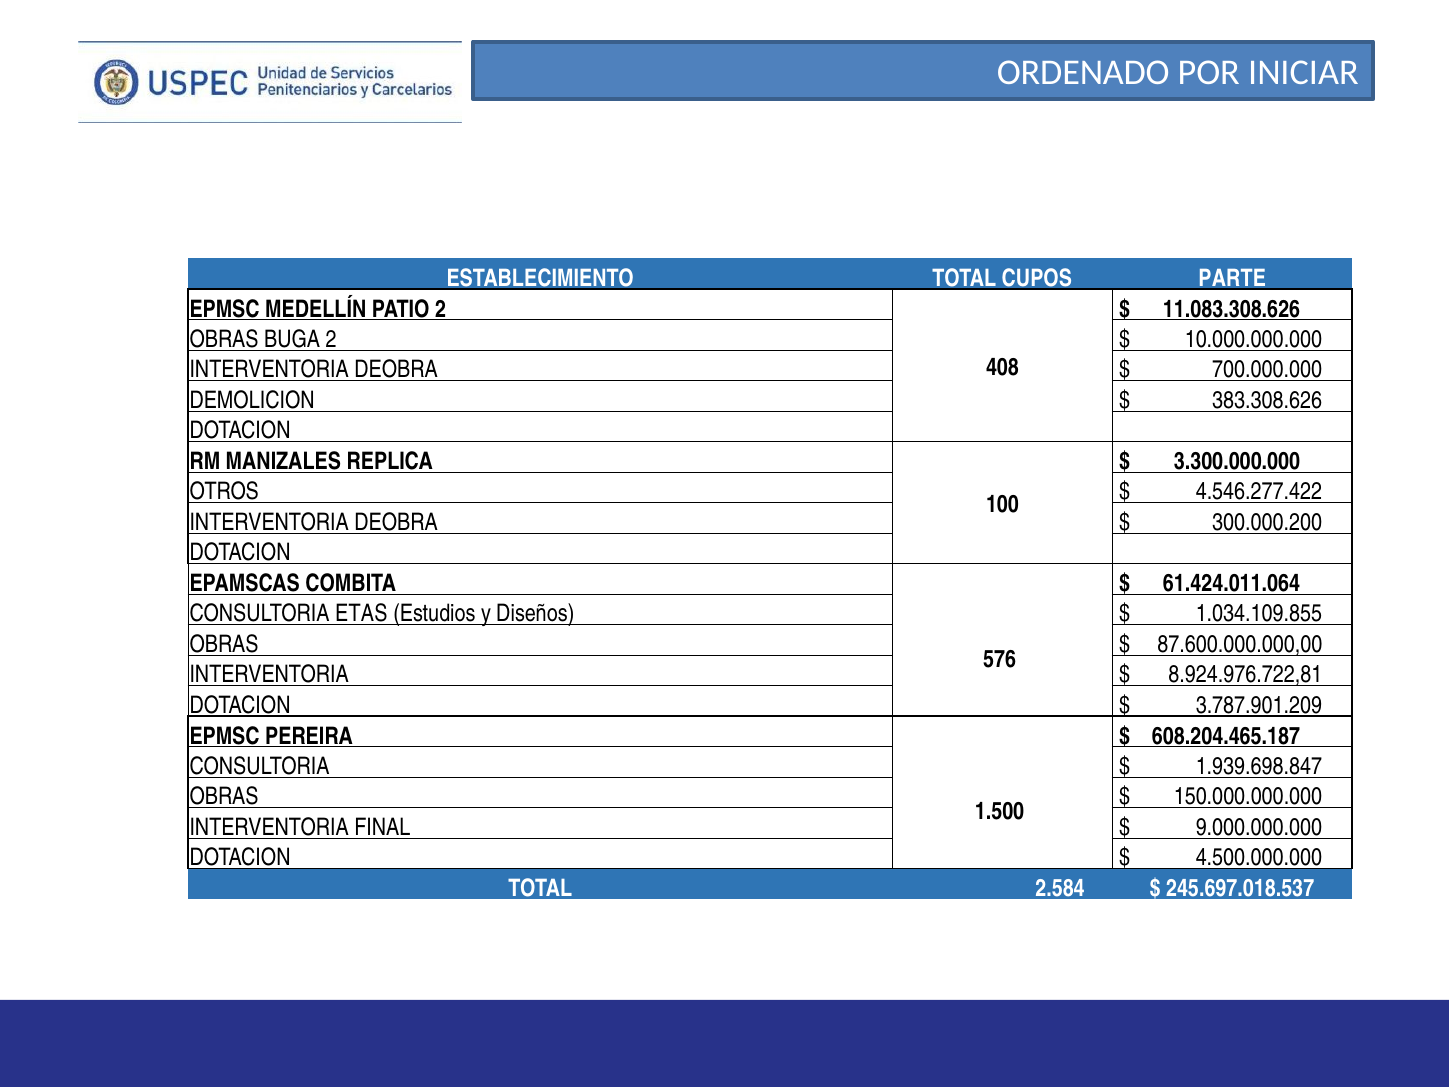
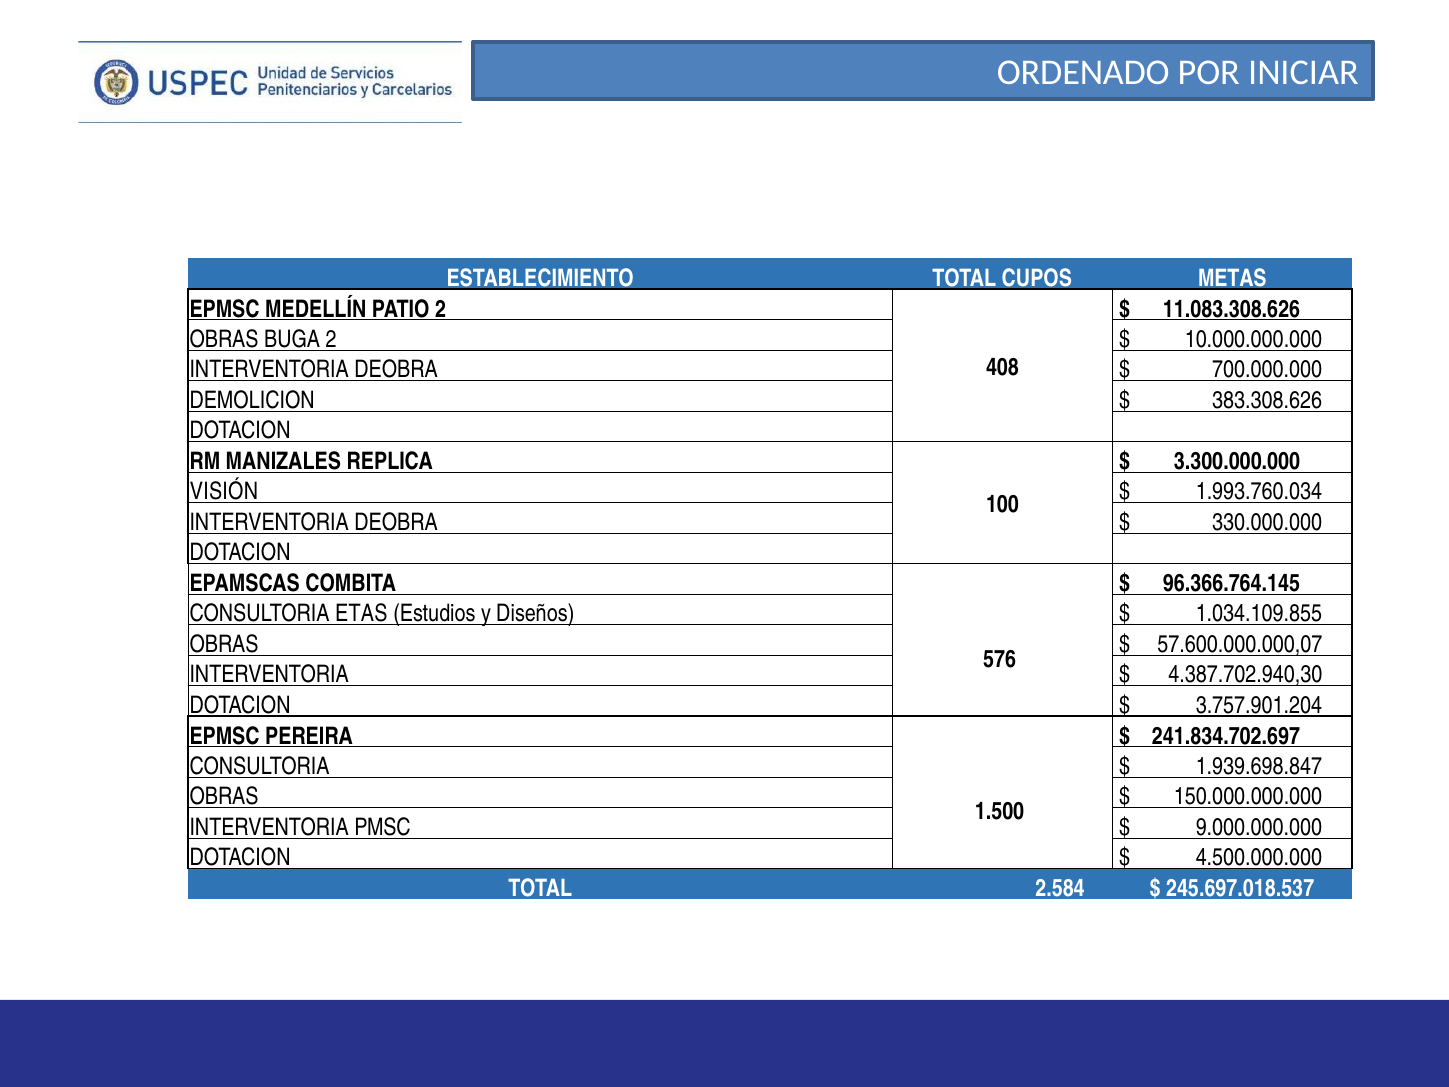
PARTE: PARTE -> METAS (1232, 278)
OTROS: OTROS -> VISIÓN (224, 492)
4.546.277.422: 4.546.277.422 -> 1.993.760.034 (1259, 492)
300.000.200: 300.000.200 -> 330.000.000 (1267, 522)
61.424.011.064: 61.424.011.064 -> 96.366.764.145 (1232, 584)
87.600.000.000,00: 87.600.000.000,00 -> 57.600.000.000,07 (1240, 644)
8.924.976.722,81: 8.924.976.722,81 -> 4.387.702.940,30 (1245, 675)
3.787.901.209: 3.787.901.209 -> 3.757.901.204 (1259, 705)
608.204.465.187: 608.204.465.187 -> 241.834.702.697 (1226, 736)
FINAL: FINAL -> PMSC (382, 827)
